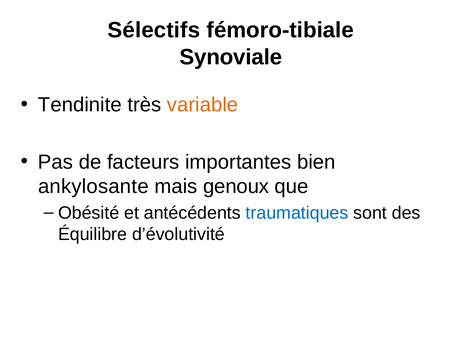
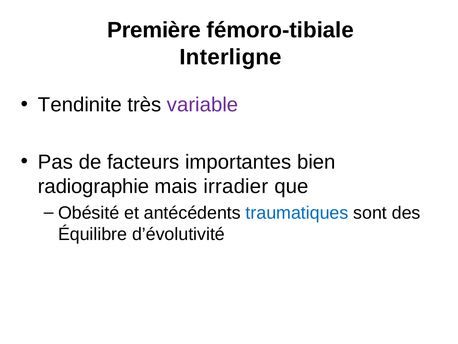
Sélectifs: Sélectifs -> Première (154, 30)
Synoviale: Synoviale -> Interligne (231, 57)
variable colour: orange -> purple (203, 105)
ankylosante: ankylosante -> radiographie (94, 186)
genoux: genoux -> irradier (236, 186)
